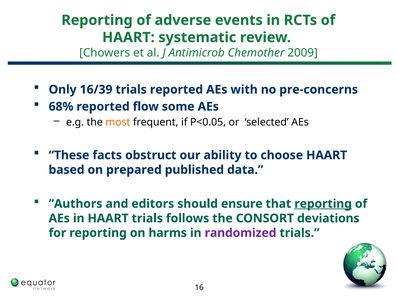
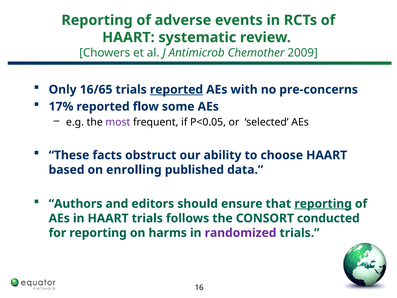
16/39: 16/39 -> 16/65 (96, 90)
reported underline: none -> present (176, 90)
68%: 68% -> 17% (61, 106)
most colour: orange -> purple (118, 122)
prepared: prepared -> enrolling (134, 170)
deviations: deviations -> conducted (328, 218)
